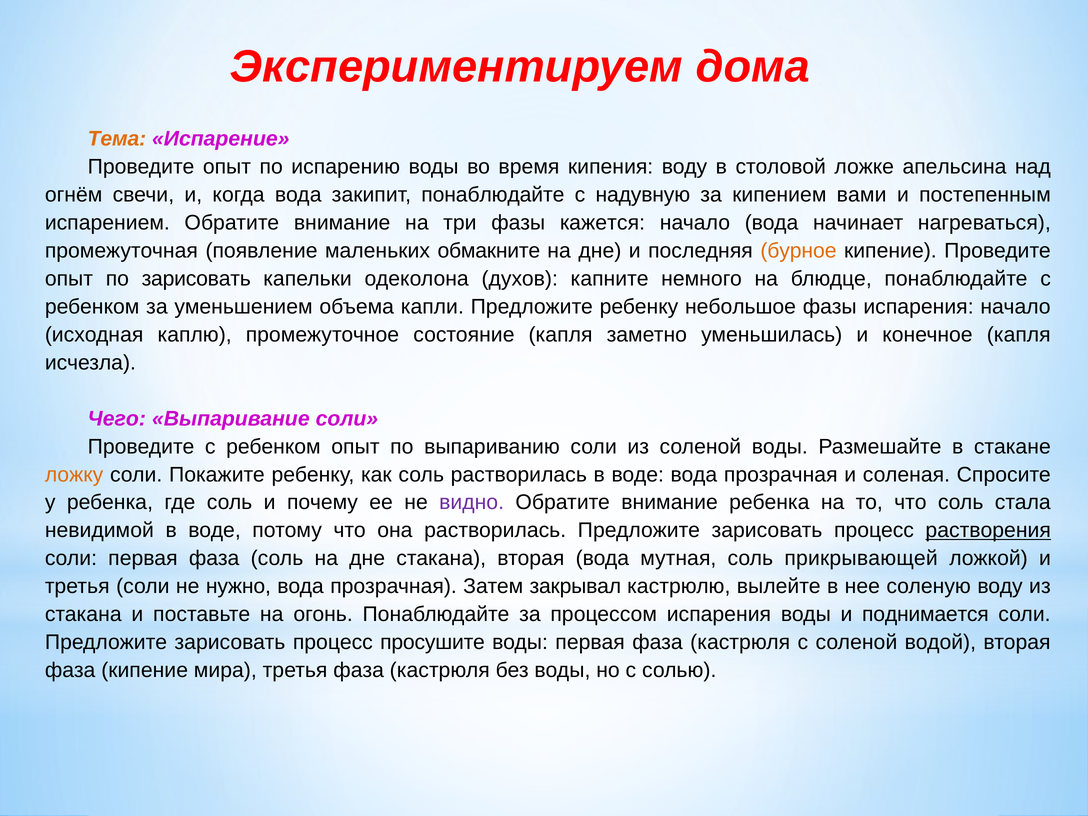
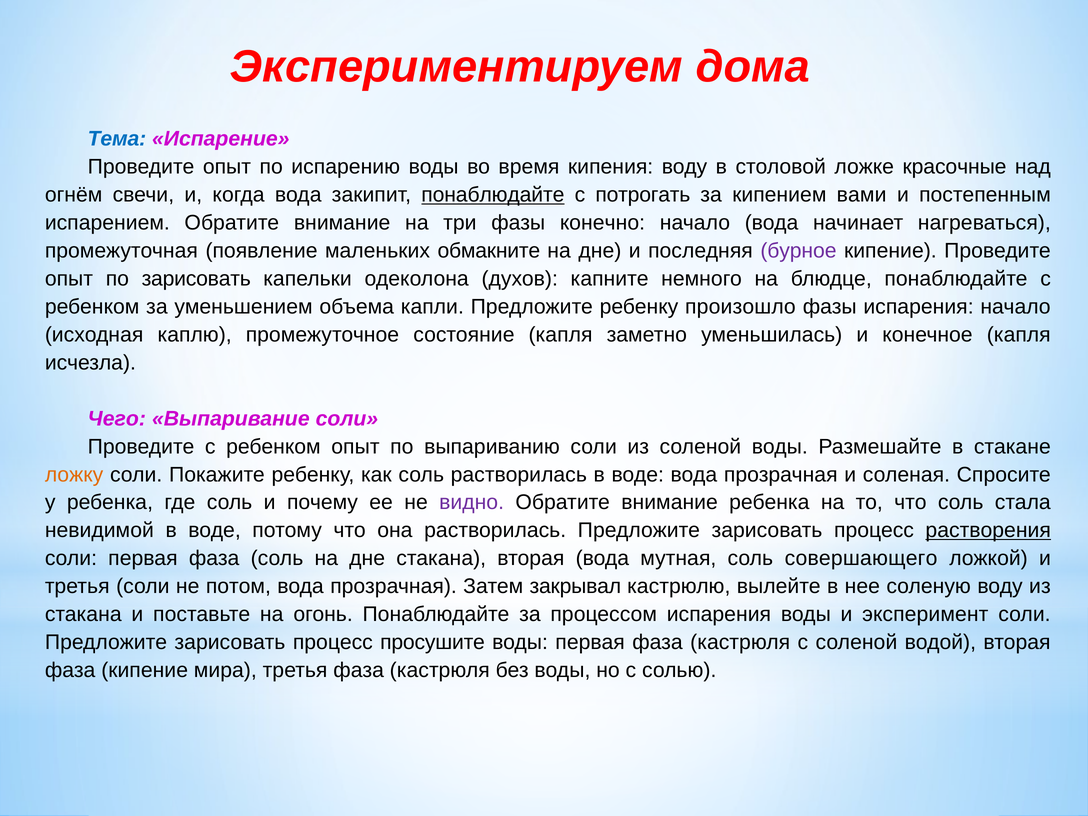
Тема colour: orange -> blue (117, 139)
апельсина: апельсина -> красочные (955, 167)
понаблюдайте underline: none -> present (493, 195)
надувную: надувную -> потрогать (643, 195)
кажется: кажется -> конечно (602, 223)
бурное colour: orange -> purple (798, 251)
небольшое: небольшое -> произошло (740, 307)
прикрывающей: прикрывающей -> совершающего (861, 558)
нужно: нужно -> потом (238, 586)
поднимается: поднимается -> эксперимент (925, 614)
